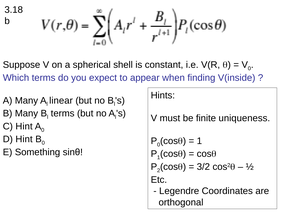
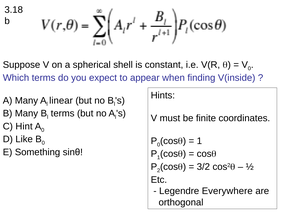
uniqueness: uniqueness -> coordinates (244, 118)
D Hint: Hint -> Like (24, 139)
Coordinates: Coordinates -> Everywhere (227, 191)
